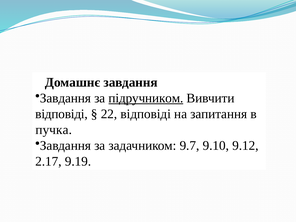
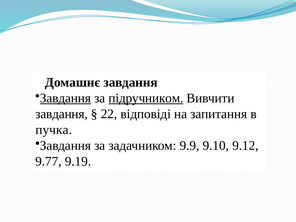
Завдання underline: none -> present (65, 98)
відповіді: відповіді -> завдання (62, 114)
9.7: 9.7 -> 9.9 (189, 146)
2.17: 2.17 -> 9.77 (48, 161)
